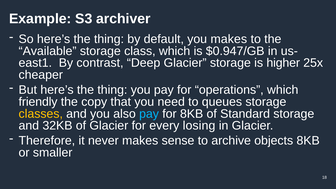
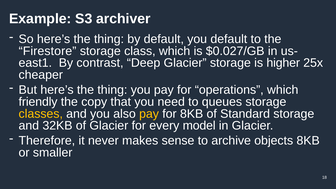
you makes: makes -> default (229, 39)
Available: Available -> Firestore (48, 51)
$0.947/GB: $0.947/GB -> $0.027/GB (235, 51)
pay colour: light blue -> yellow (149, 114)
losing: losing -> model (199, 126)
